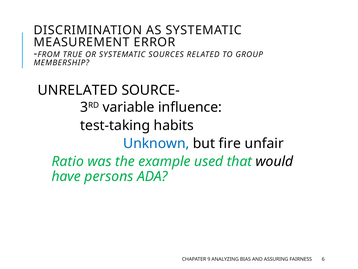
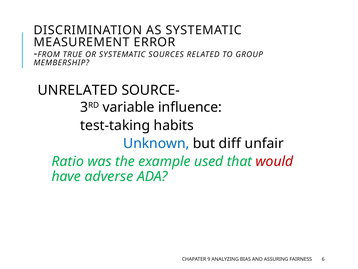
fire: fire -> diff (230, 143)
would colour: black -> red (274, 161)
persons: persons -> adverse (109, 176)
